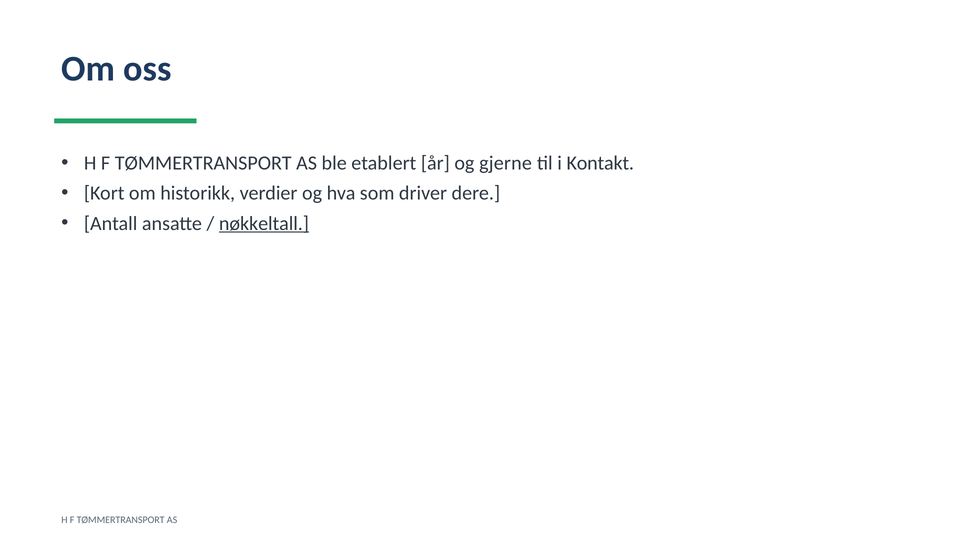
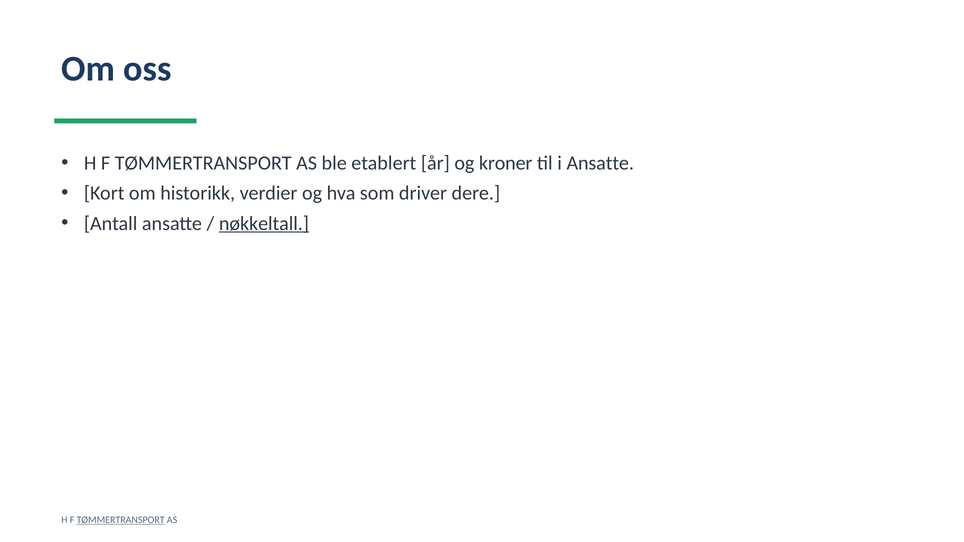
gjerne: gjerne -> kroner (506, 163)
i Kontakt: Kontakt -> Ansatte (600, 163)
TØMMERTRANSPORT underline: none -> present (121, 520)
